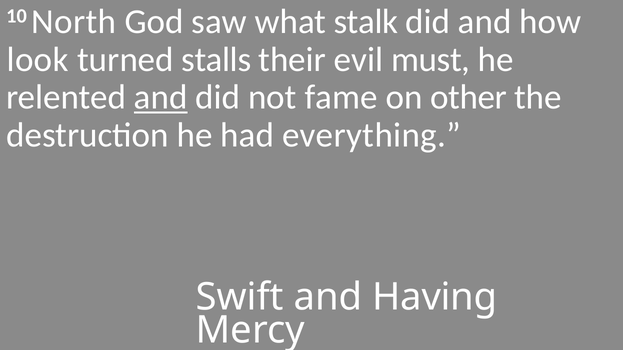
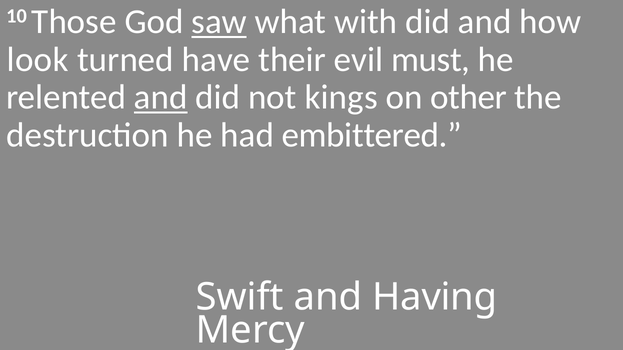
North: North -> Those (74, 22)
saw underline: none -> present (219, 22)
stalk: stalk -> with (366, 22)
stalls: stalls -> have (216, 60)
fame: fame -> kings (341, 97)
everything: everything -> embittered (372, 135)
